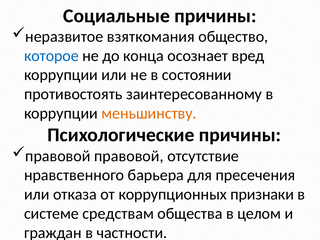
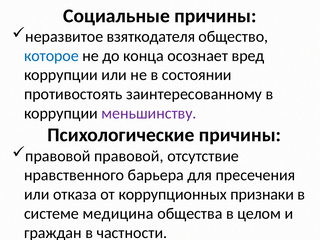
взяткомания: взяткомания -> взяткодателя (151, 37)
меньшинству colour: orange -> purple (149, 113)
средствам: средствам -> медицина (118, 214)
